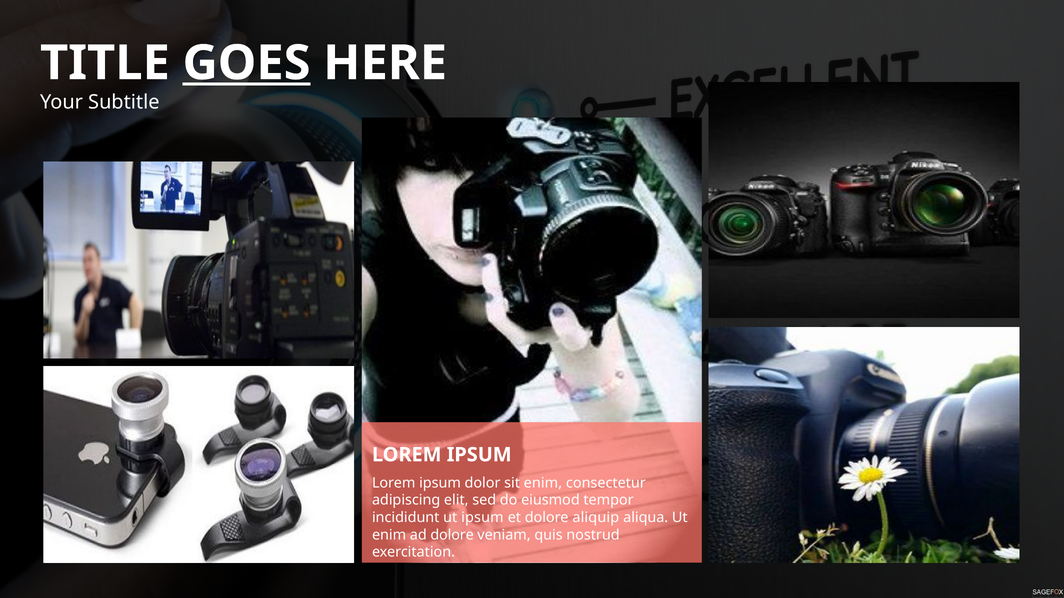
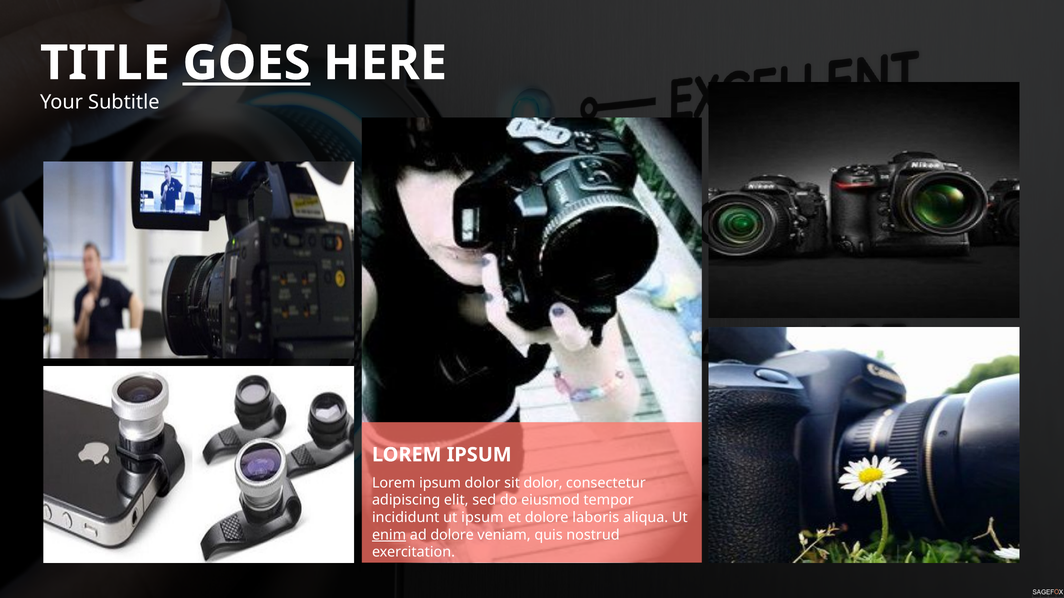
sit enim: enim -> dolor (543, 483)
aliquip: aliquip -> laboris (596, 518)
enim underline: none -> present (389, 535)
